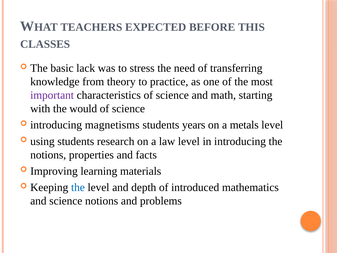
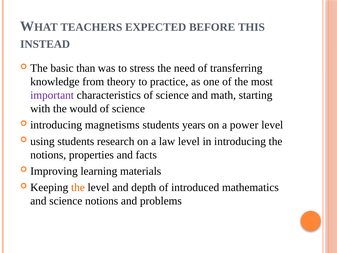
CLASSES: CLASSES -> INSTEAD (45, 44)
lack: lack -> than (86, 68)
metals: metals -> power (244, 125)
the colour: blue -> orange (78, 187)
